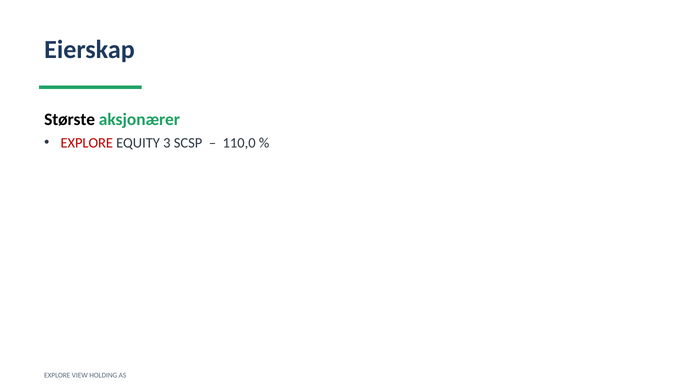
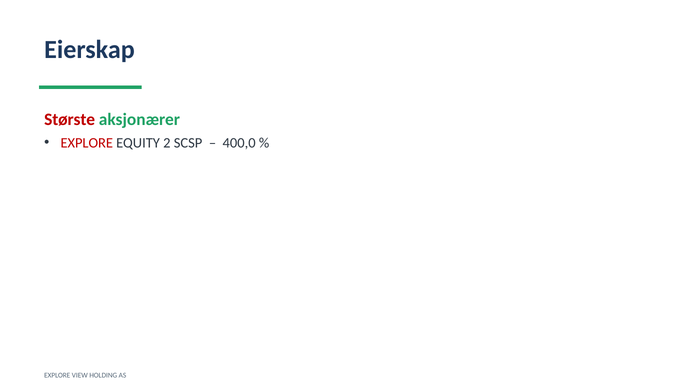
Største colour: black -> red (70, 120)
3: 3 -> 2 (167, 143)
110,0: 110,0 -> 400,0 (239, 143)
